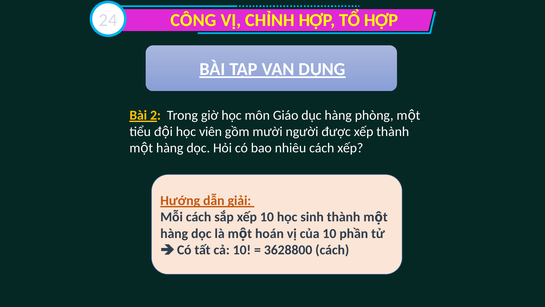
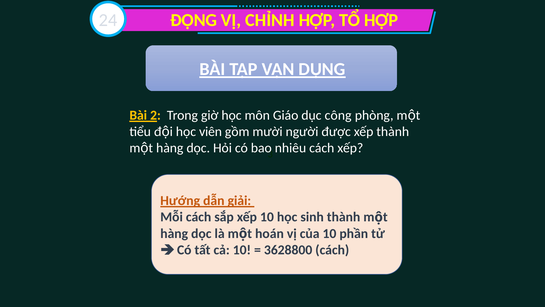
CÔNG: CÔNG -> ĐỘNG (194, 20)
dục hàng: hàng -> công (338, 115)
